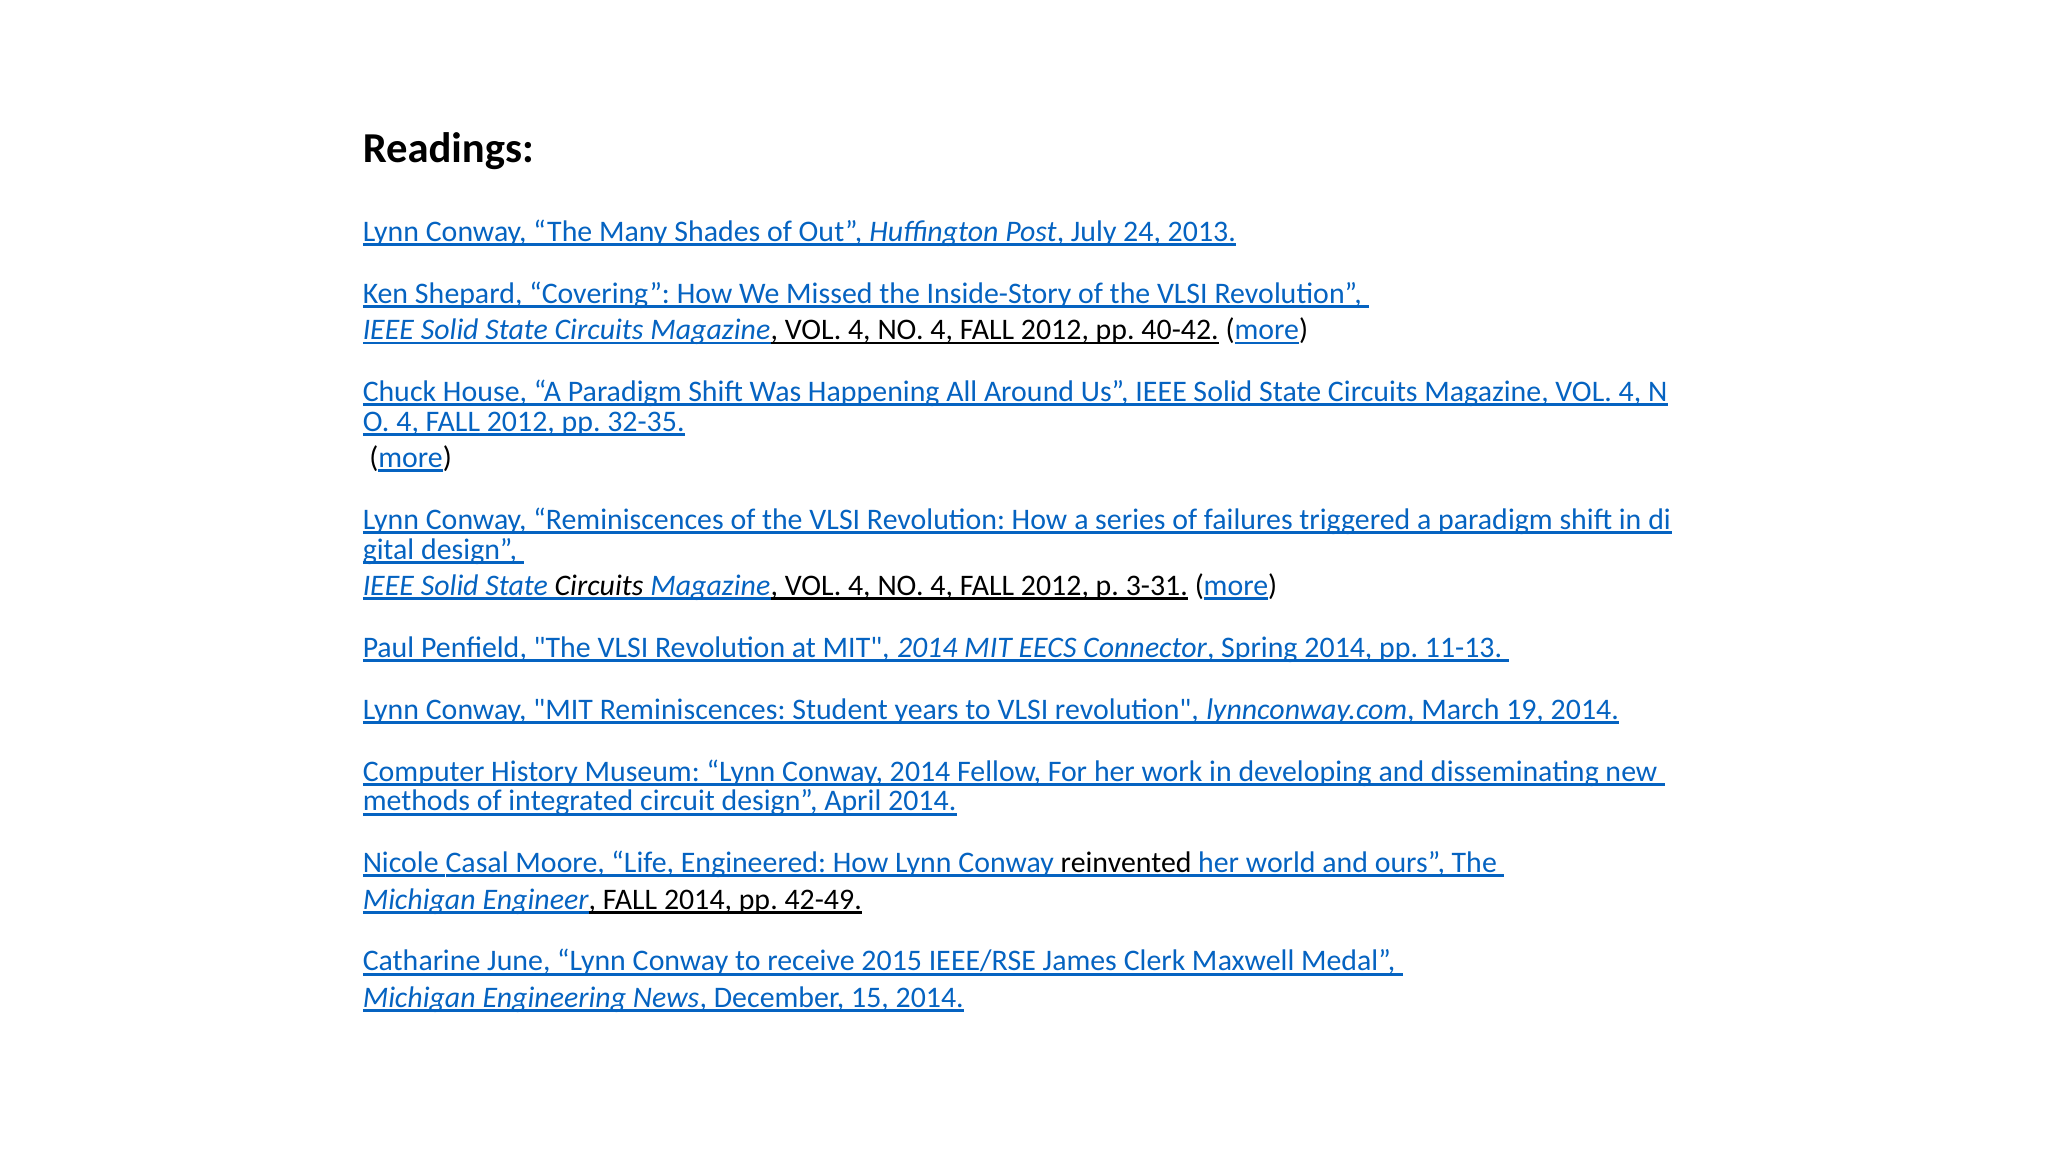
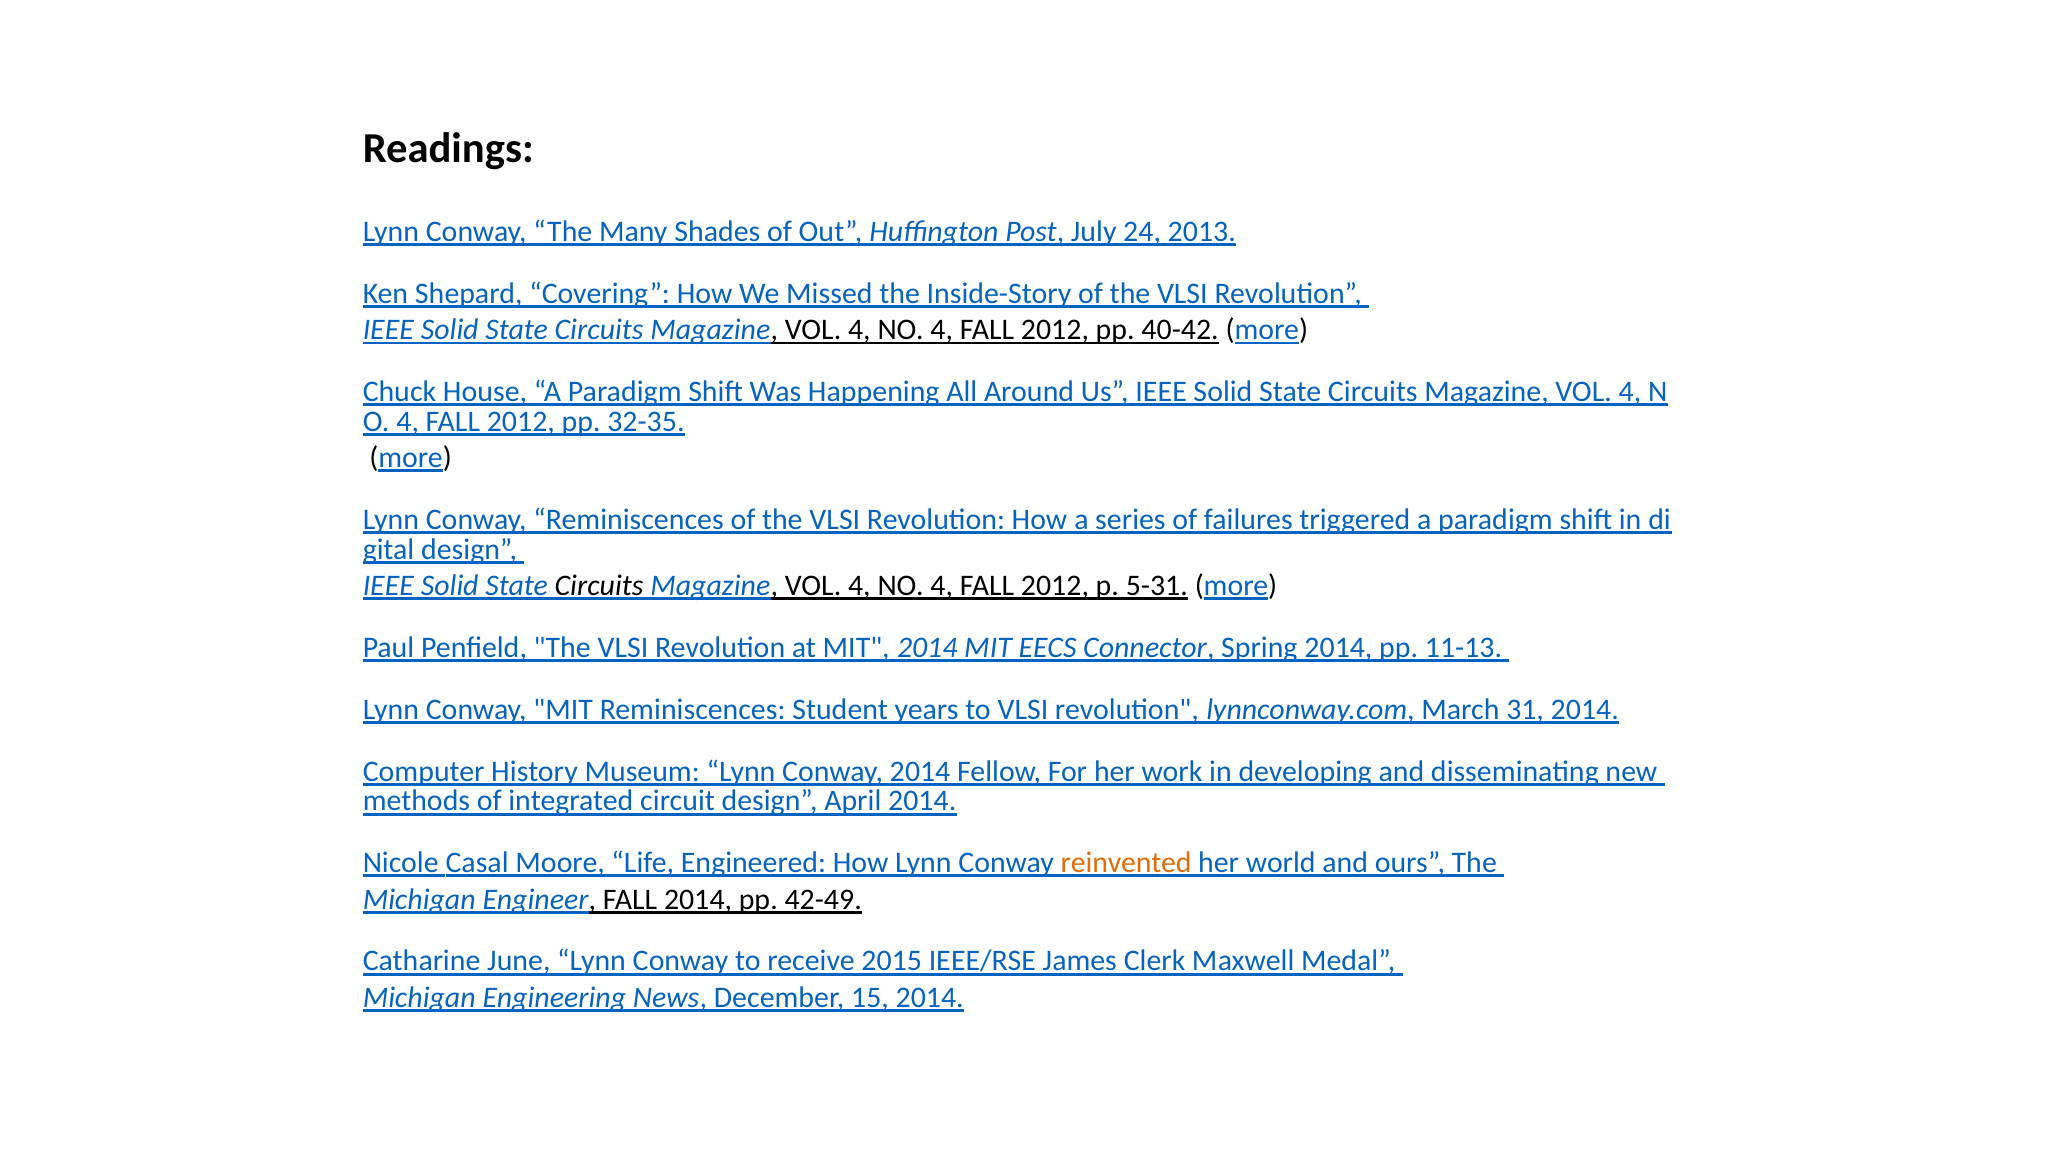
3-31: 3-31 -> 5-31 (1157, 586)
19: 19 -> 31 (1525, 710)
reinvented colour: black -> orange (1126, 863)
